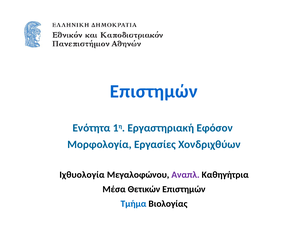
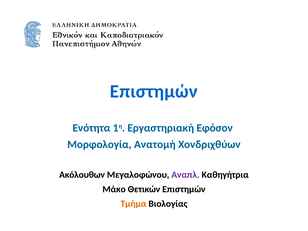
Εργασίες: Εργασίες -> Ανατομή (155, 145)
Ιχθυολογία: Ιχθυολογία -> Ακόλουθων (82, 175)
Μέσα: Μέσα -> Μάκο (114, 189)
Τμήμα colour: blue -> orange (134, 204)
